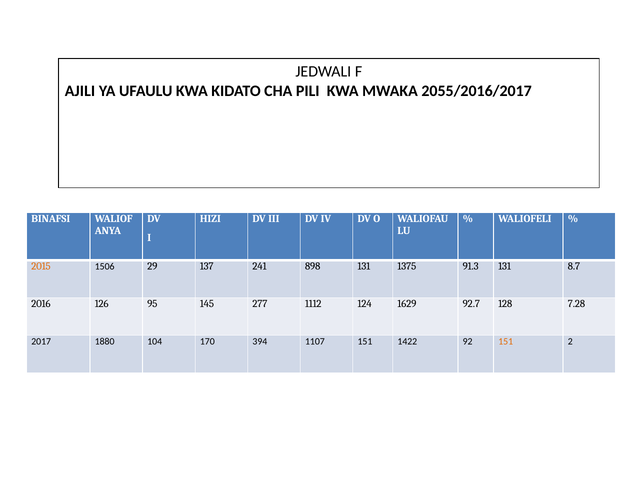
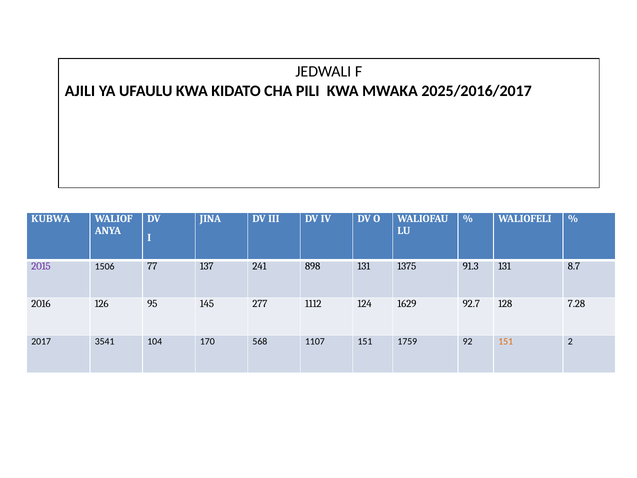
2055/2016/2017: 2055/2016/2017 -> 2025/2016/2017 (477, 91)
BINAFSI: BINAFSI -> KUBWA (51, 218)
HIZI: HIZI -> JINA (210, 218)
2015 colour: orange -> purple (41, 266)
29: 29 -> 77 (152, 266)
1880: 1880 -> 3541 (105, 341)
394: 394 -> 568 (260, 341)
1422: 1422 -> 1759 (407, 341)
